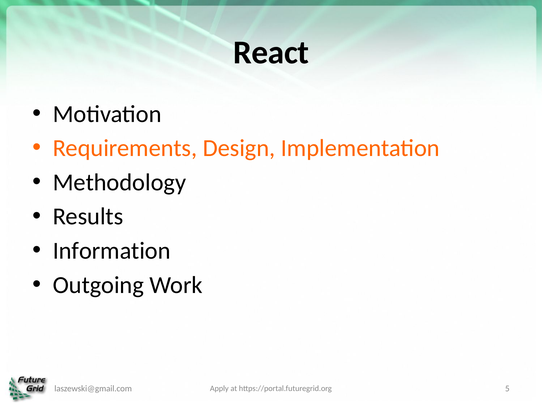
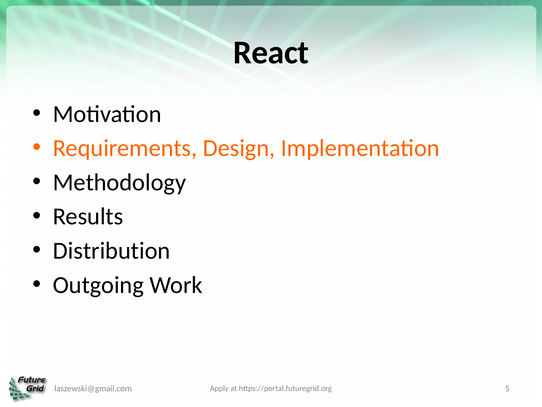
Information: Information -> Distribution (112, 250)
